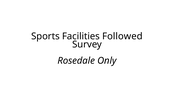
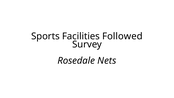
Only: Only -> Nets (107, 61)
